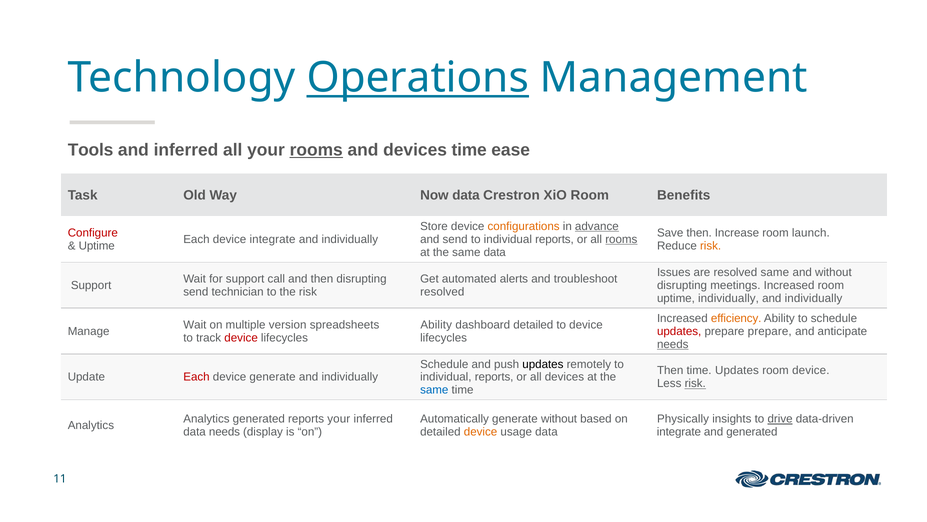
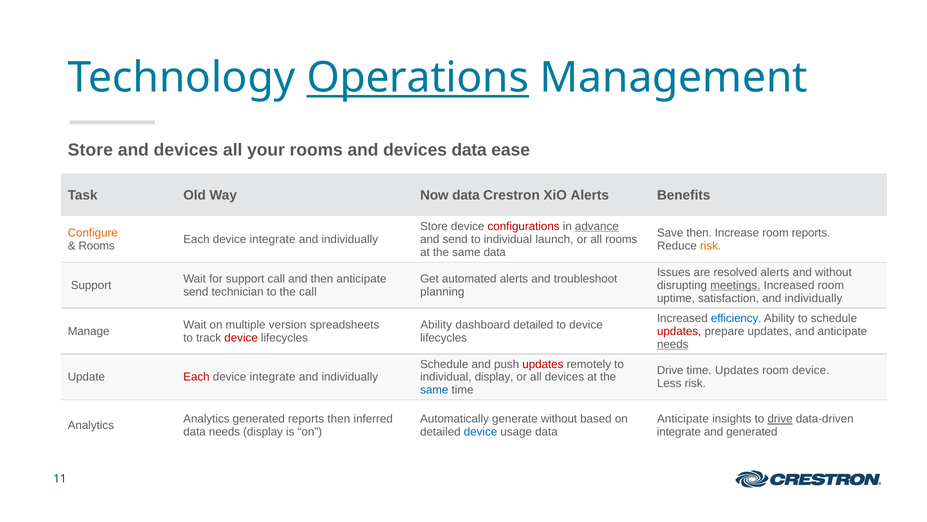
Tools: Tools -> Store (90, 150)
inferred: inferred -> devices (186, 150)
rooms underline: present -> none (316, 150)
devices time: time -> data (469, 150)
XiO Room: Room -> Alerts (590, 195)
configurations colour: orange -> red (524, 226)
Configure colour: red -> orange (93, 233)
room launch: launch -> reports (811, 233)
reports: reports -> launch (554, 239)
rooms underline: present -> none (621, 239)
Uptime: Uptime -> Rooms (97, 246)
resolved same: same -> alerts (775, 272)
then disrupting: disrupting -> anticipate (361, 278)
meetings underline: none -> present (735, 285)
the risk: risk -> call (308, 291)
resolved: resolved -> planning (442, 291)
uptime individually: individually -> satisfaction (729, 298)
efficiency colour: orange -> blue (736, 318)
prepare prepare: prepare -> updates (770, 331)
updates colour: black -> red (543, 364)
Then: Then -> Drive (670, 370)
generate: generate -> integrate (273, 377)
reports: reports -> display (494, 377)
risk underline: present -> none (695, 383)
reports your: your -> then (339, 419)
Physically: Physically -> Anticipate (683, 419)
device colour: orange -> blue (481, 432)
